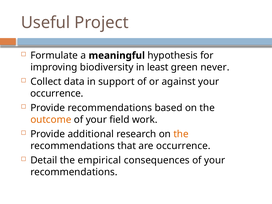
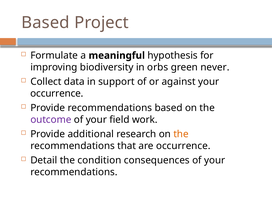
Useful: Useful -> Based (45, 23)
least: least -> orbs (158, 67)
outcome colour: orange -> purple (51, 120)
empirical: empirical -> condition (99, 160)
